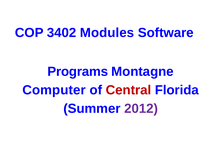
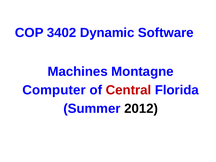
Modules: Modules -> Dynamic (107, 33)
Programs: Programs -> Machines (78, 72)
2012 colour: purple -> black (141, 109)
